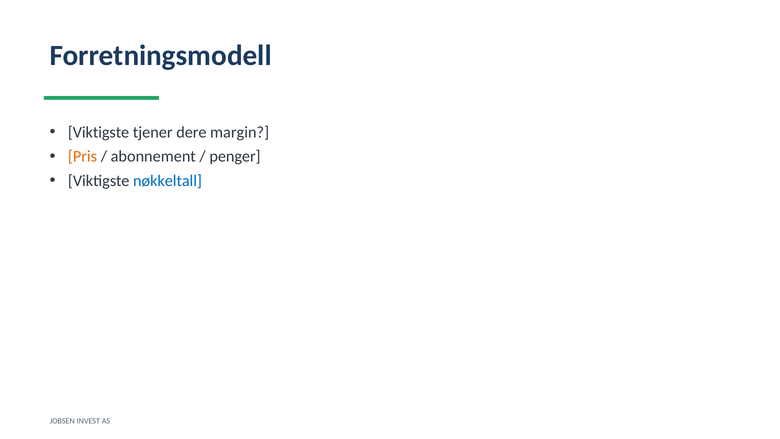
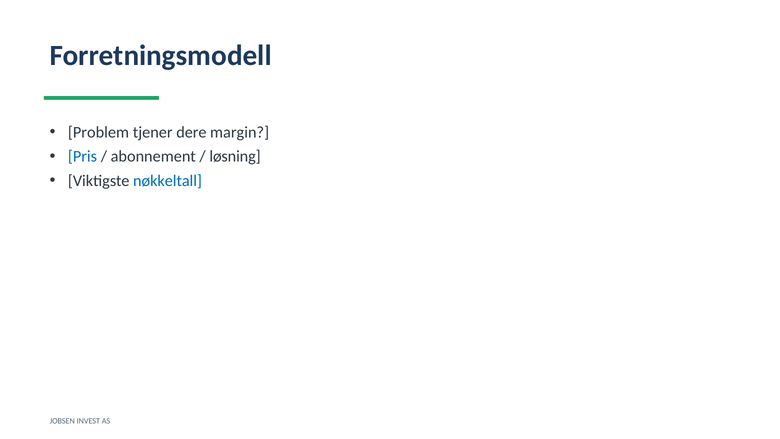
Viktigste: Viktigste -> Problem (98, 132)
Pris colour: orange -> blue (82, 156)
penger: penger -> løsning (235, 156)
